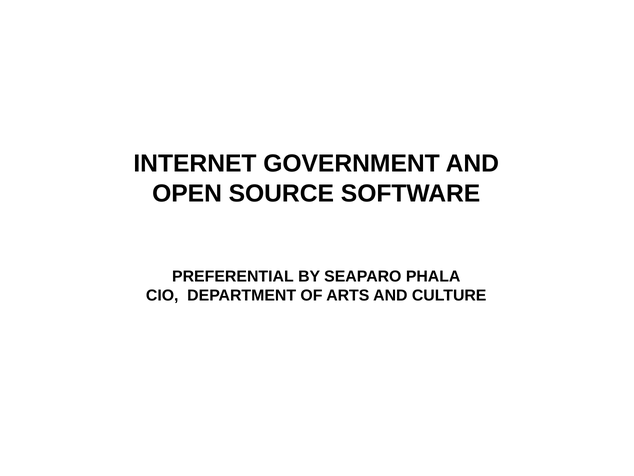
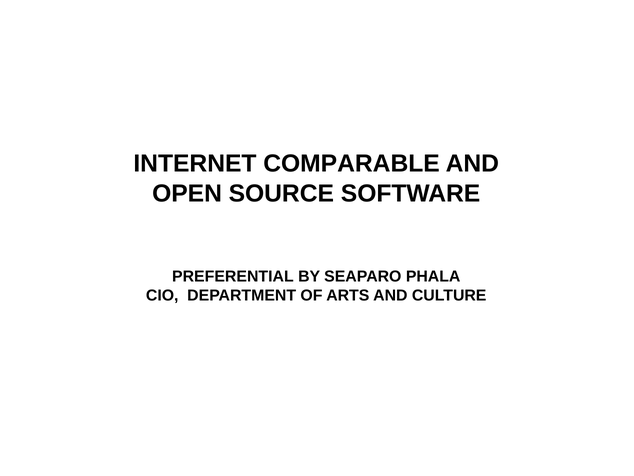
GOVERNMENT: GOVERNMENT -> COMPARABLE (352, 164)
